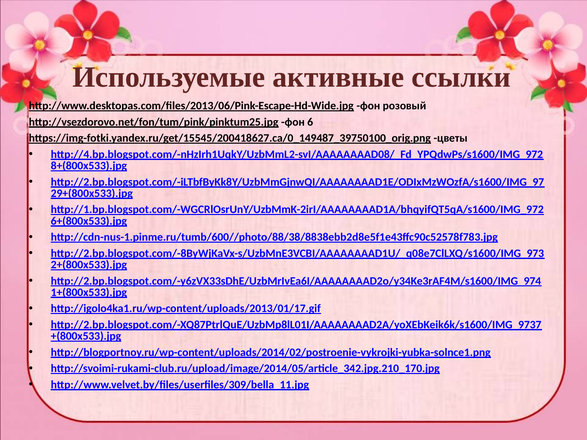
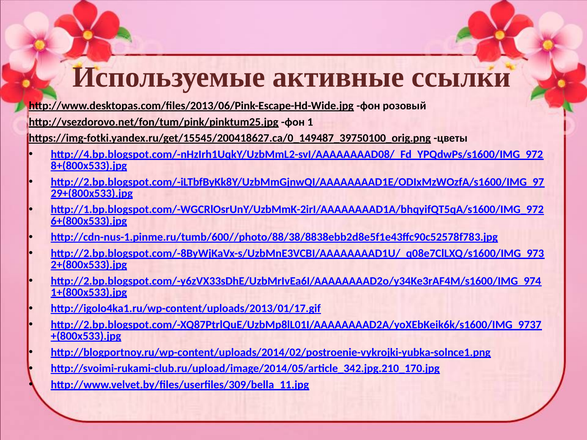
6: 6 -> 1 (310, 122)
